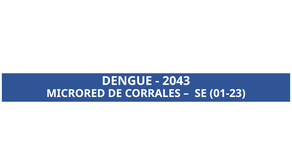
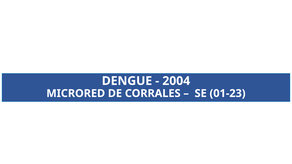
2043: 2043 -> 2004 (176, 81)
